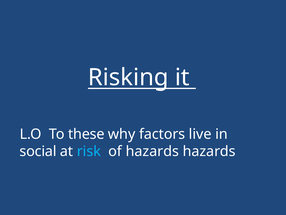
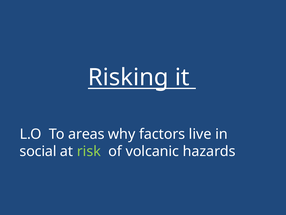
these: these -> areas (86, 134)
risk colour: light blue -> light green (89, 151)
of hazards: hazards -> volcanic (152, 151)
